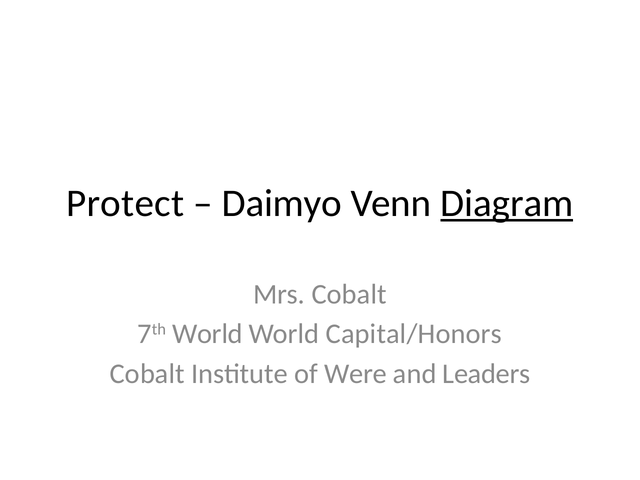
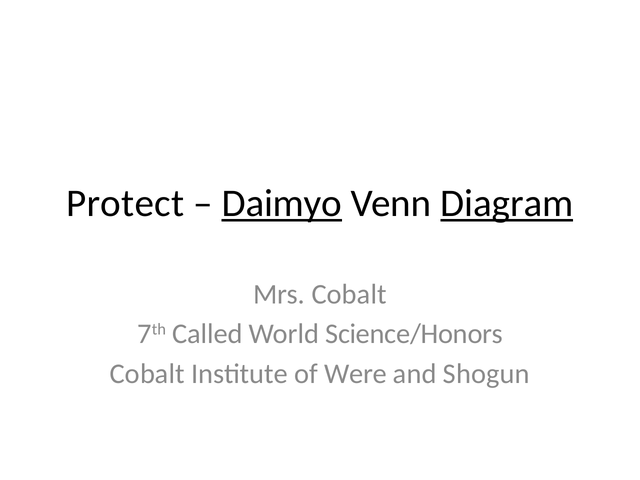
Daimyo underline: none -> present (282, 203)
7th World: World -> Called (207, 334)
Capital/Honors: Capital/Honors -> Science/Honors (414, 334)
Leaders: Leaders -> Shogun (486, 374)
